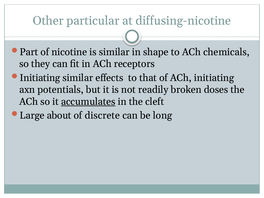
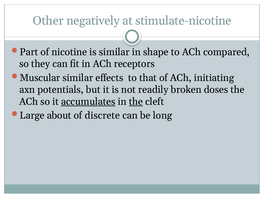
particular: particular -> negatively (93, 21)
diffusing-nicotine: diffusing-nicotine -> stimulate-nicotine (183, 21)
chemicals: chemicals -> compared (226, 52)
Initiating: Initiating -> Muscular (40, 78)
the underline: none -> present (136, 102)
